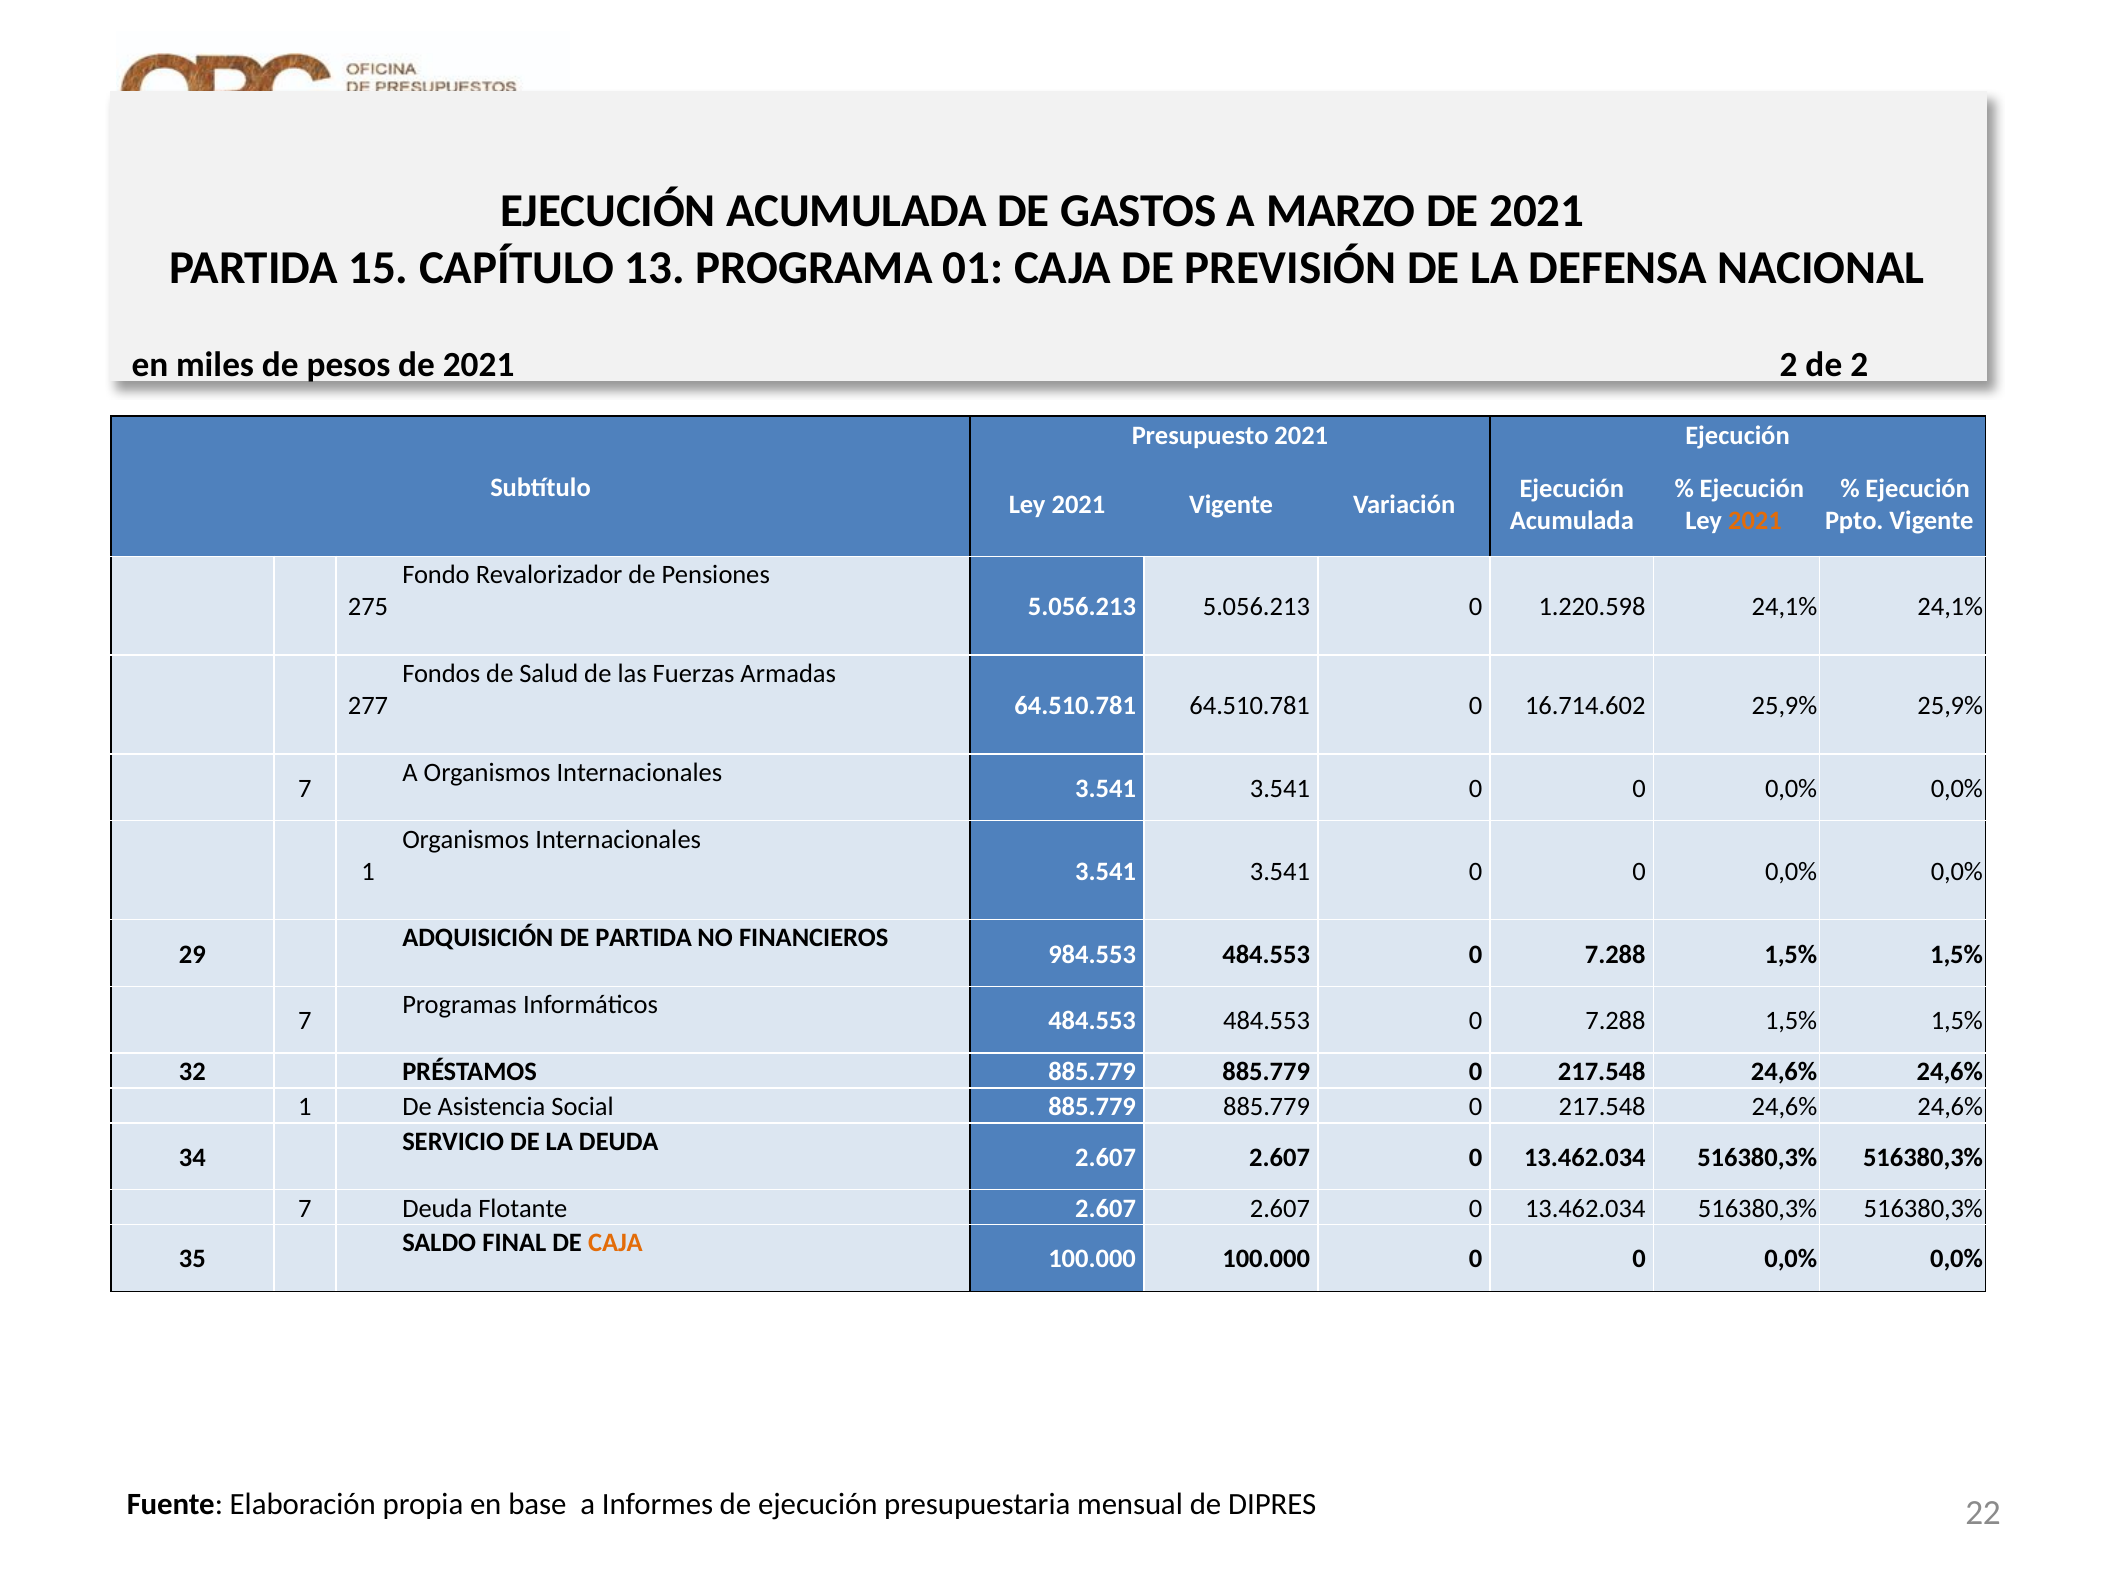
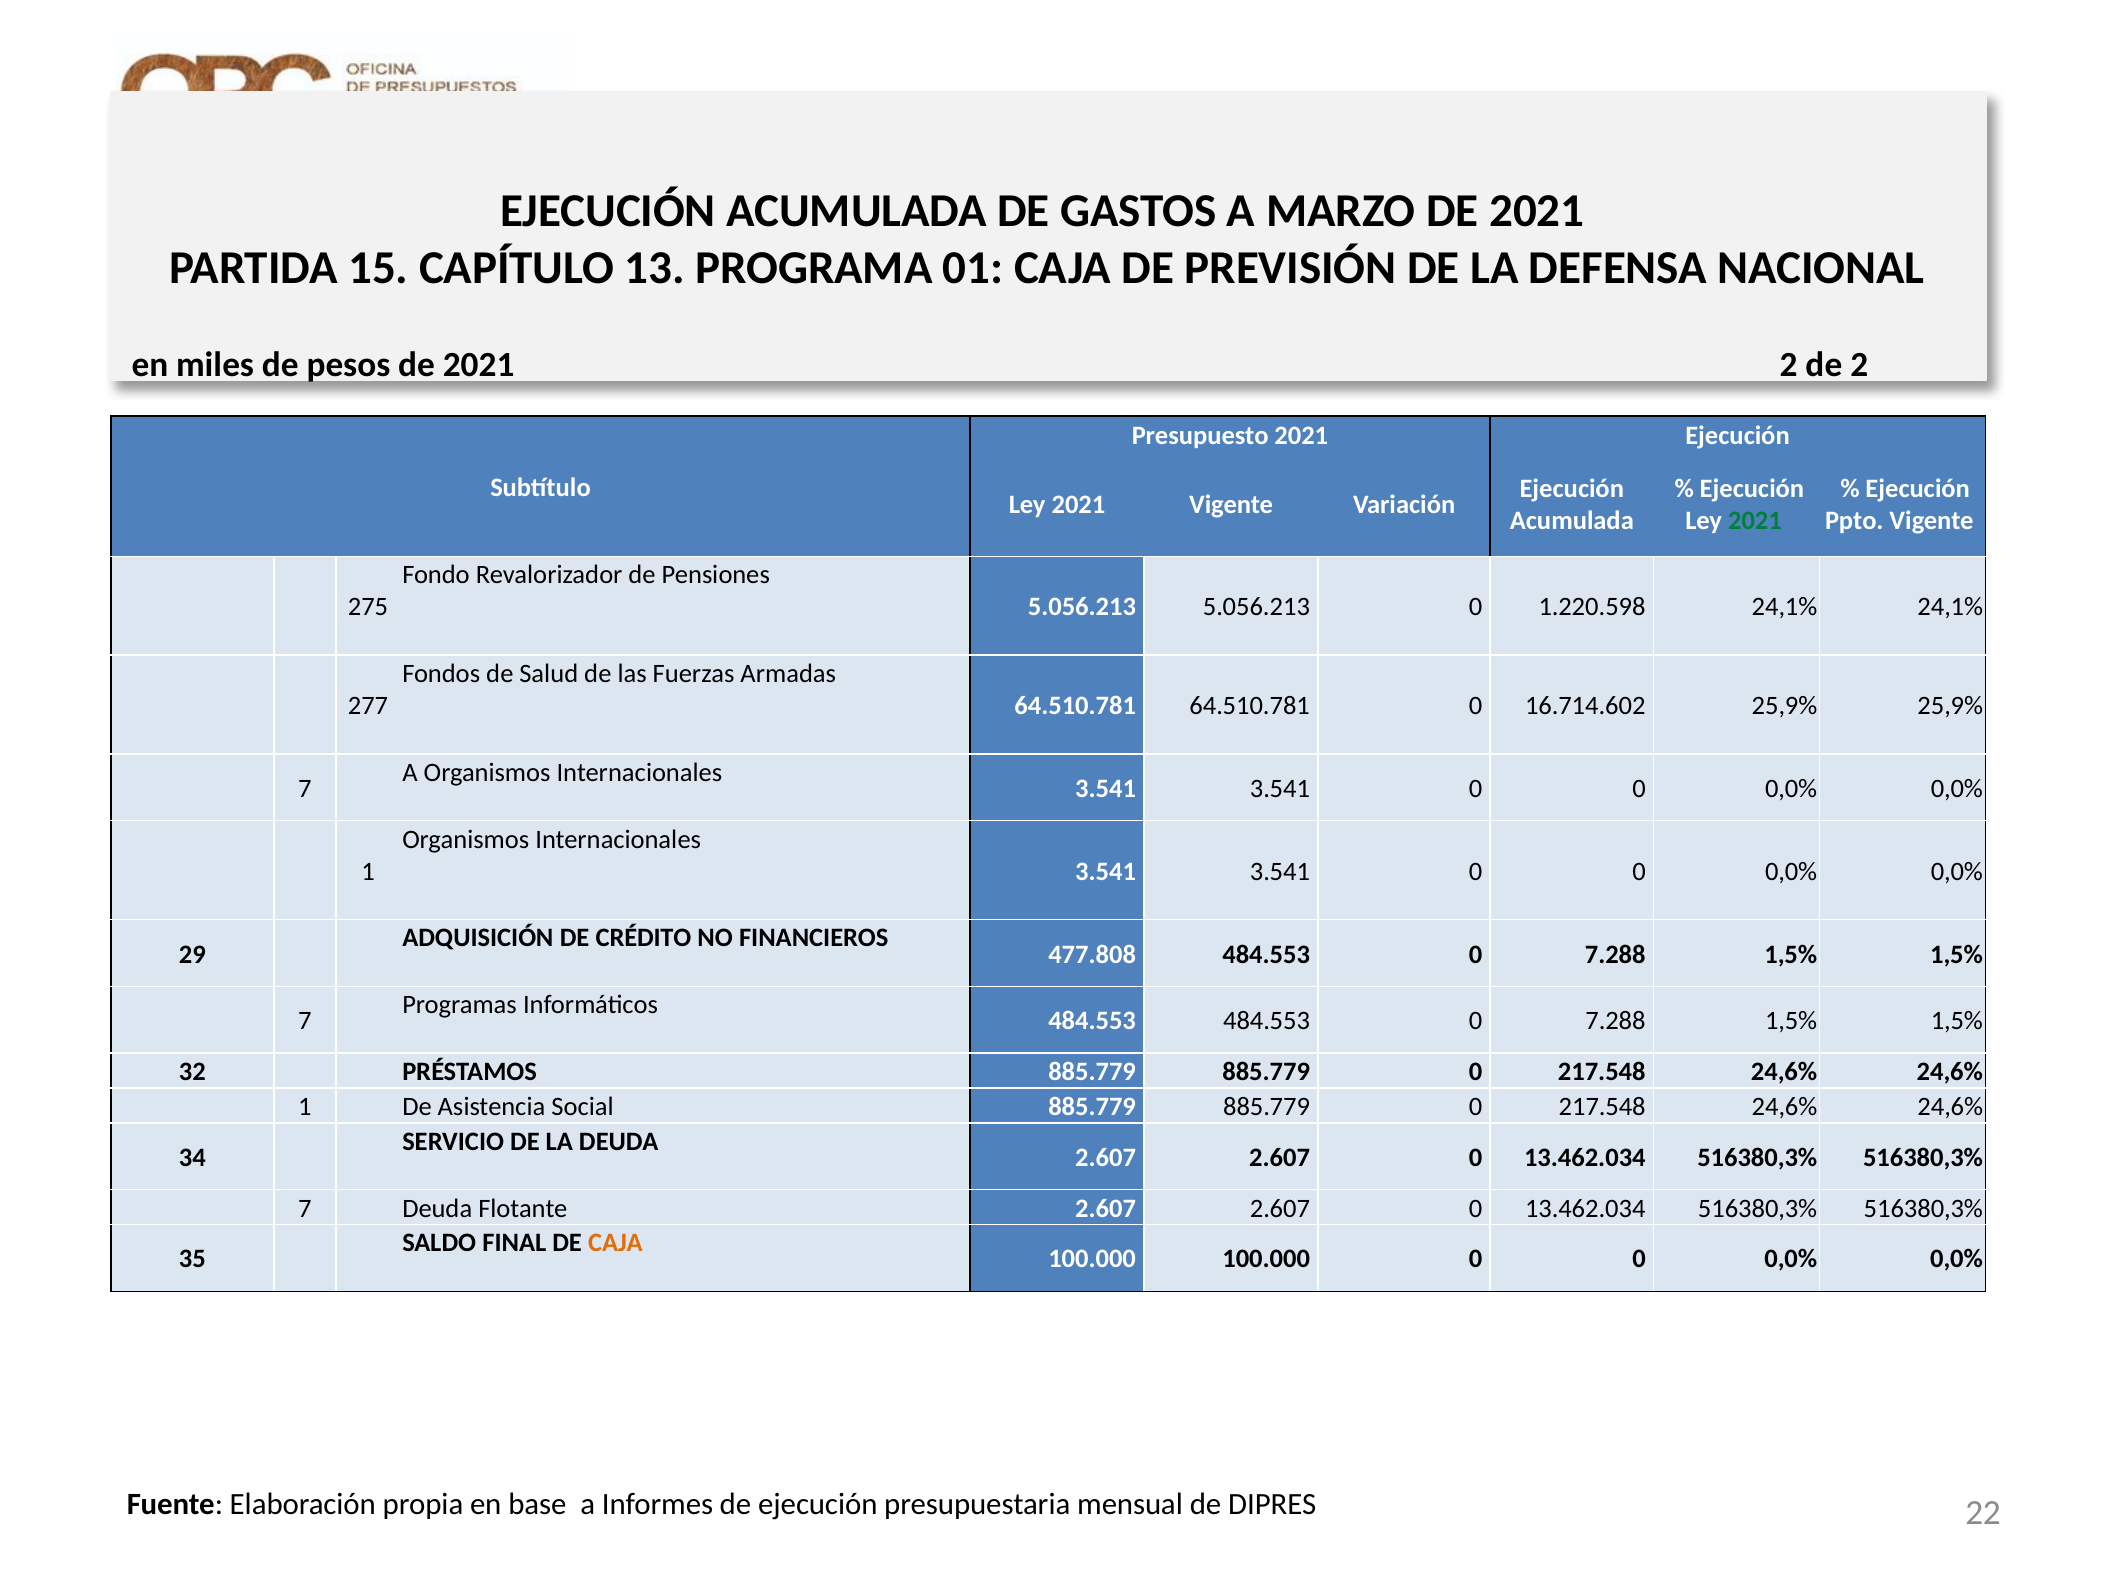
2021 colour: orange -> green (1755, 521)
DE PARTIDA: PARTIDA -> CRÉDITO (644, 938)
984.553: 984.553 -> 477.808 (1092, 954)
